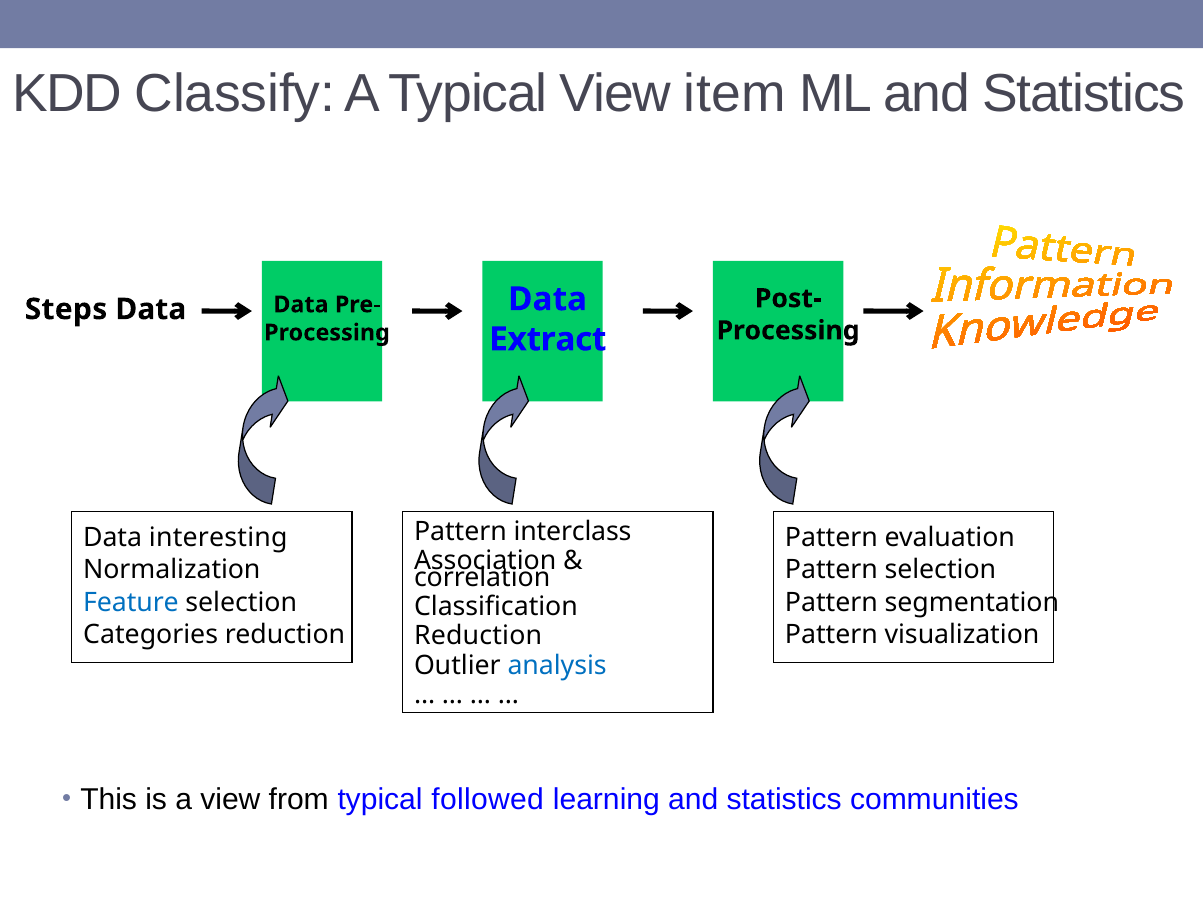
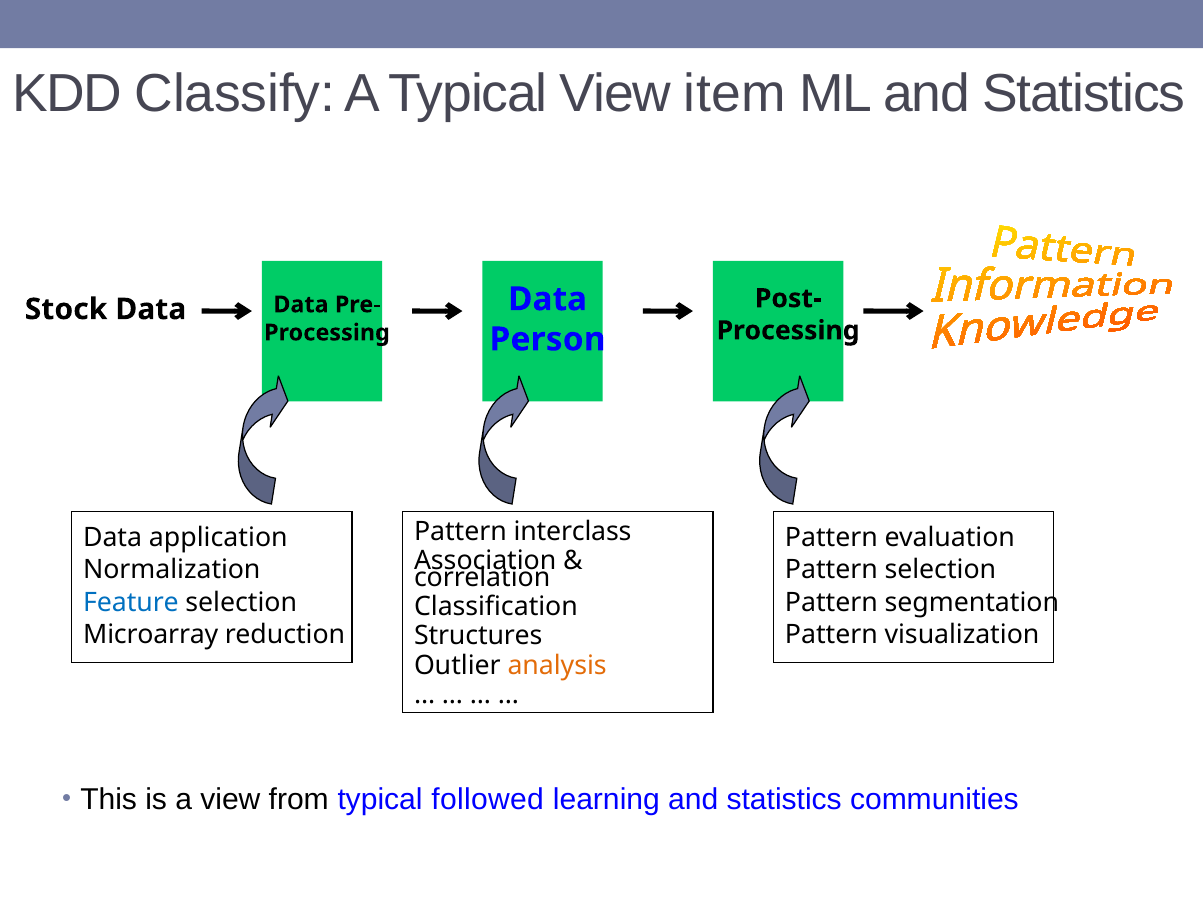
Steps: Steps -> Stock (66, 309)
Extract: Extract -> Person (548, 339)
interesting: interesting -> application (218, 537)
Categories: Categories -> Microarray (151, 635)
Reduction: Reduction -> Structures (478, 636)
analysis colour: blue -> orange (557, 665)
